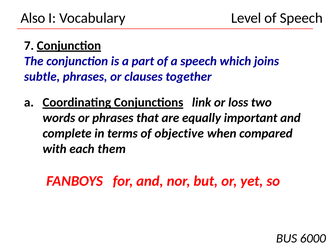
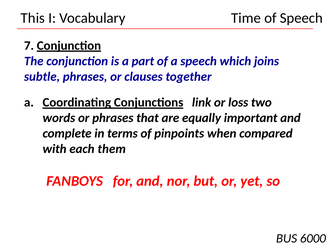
Also: Also -> This (33, 18)
Level: Level -> Time (246, 18)
objective: objective -> pinpoints (179, 133)
